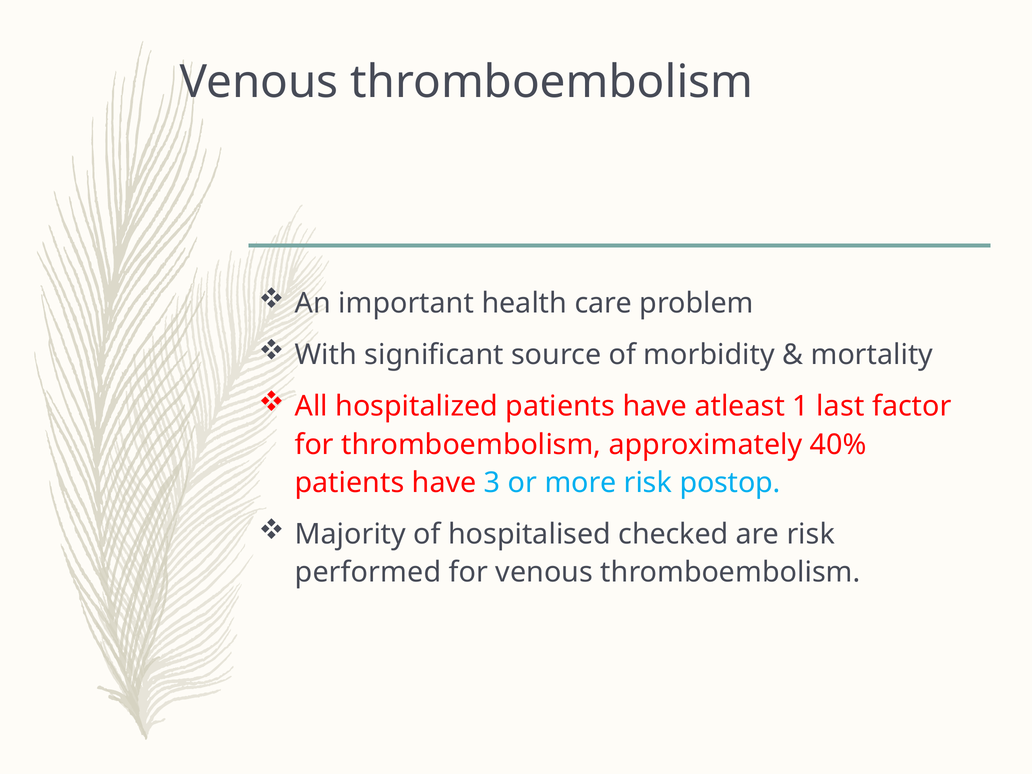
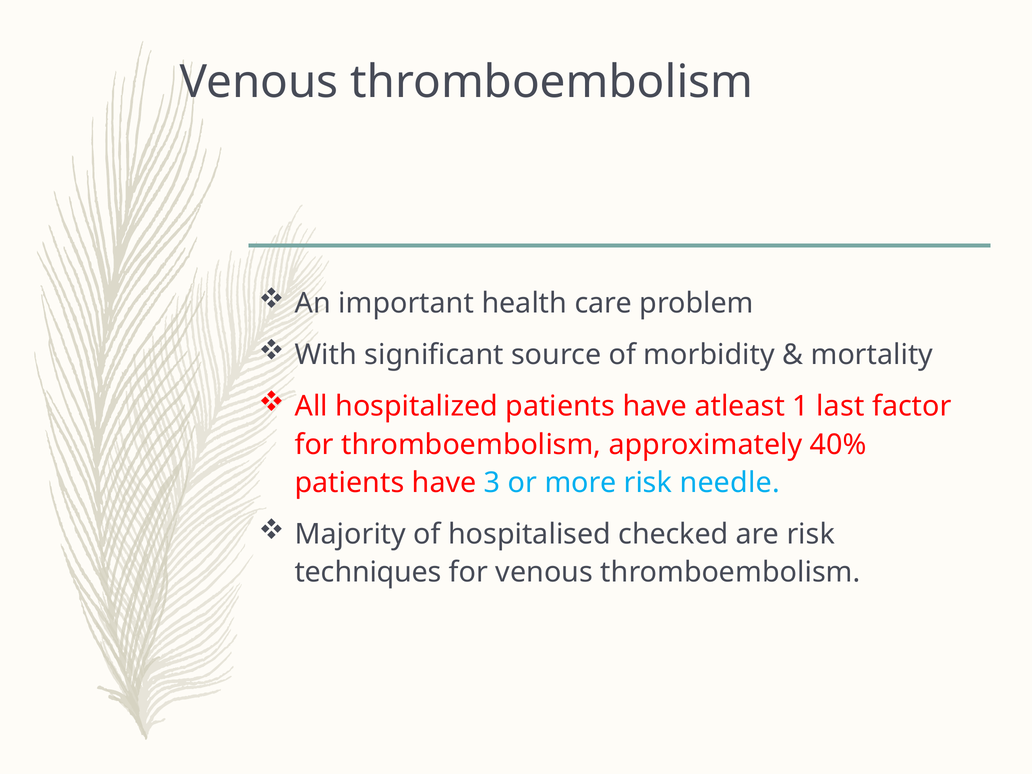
postop: postop -> needle (730, 483)
performed: performed -> techniques (368, 572)
